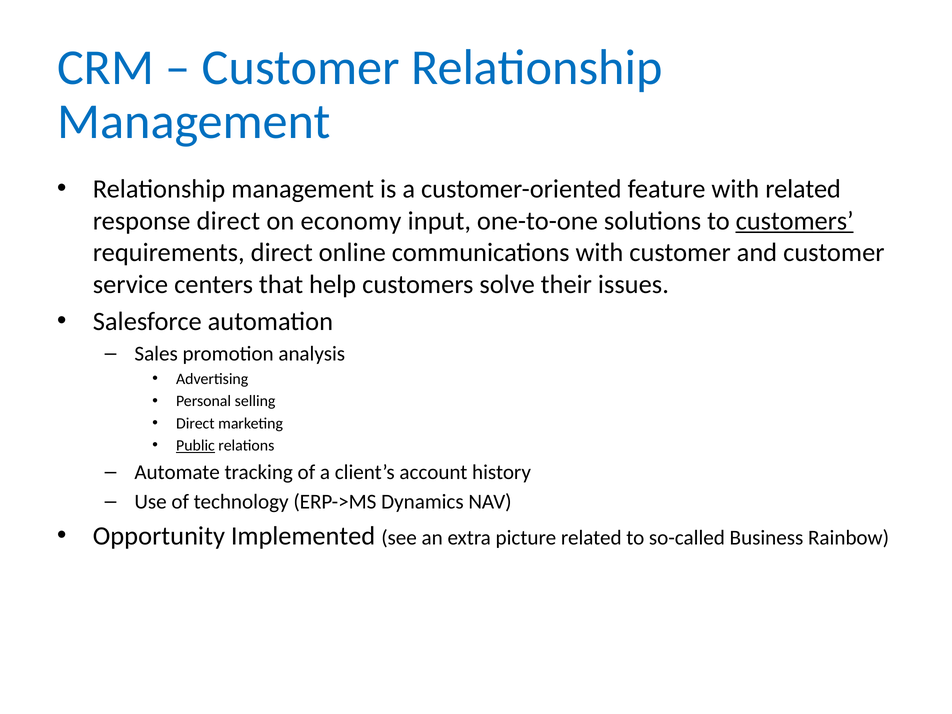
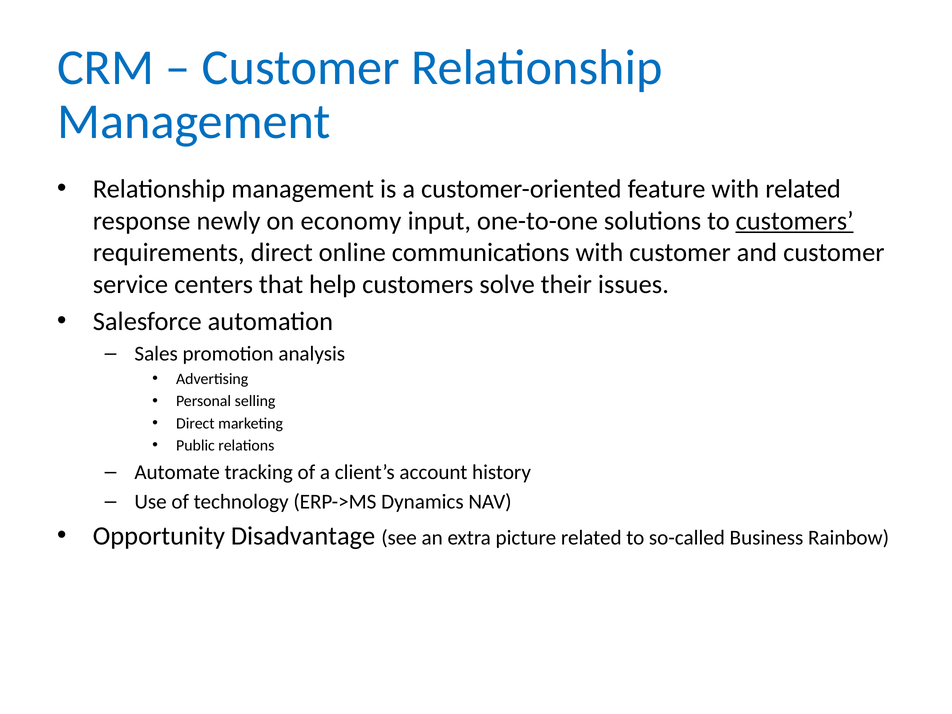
response direct: direct -> newly (229, 221)
Public underline: present -> none (195, 446)
Implemented: Implemented -> Disadvantage (303, 536)
